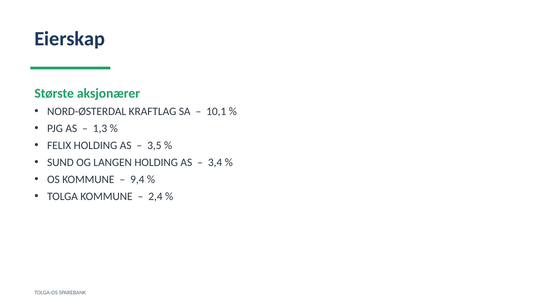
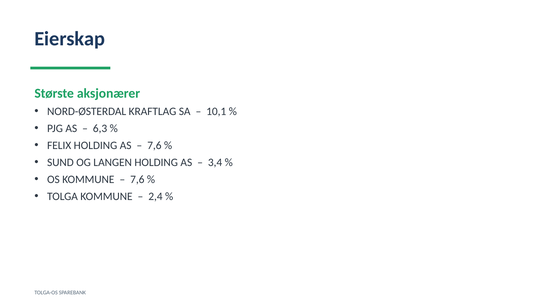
1,3: 1,3 -> 6,3 (100, 128)
3,5: 3,5 -> 7,6 (154, 145)
9,4: 9,4 -> 7,6 (137, 179)
